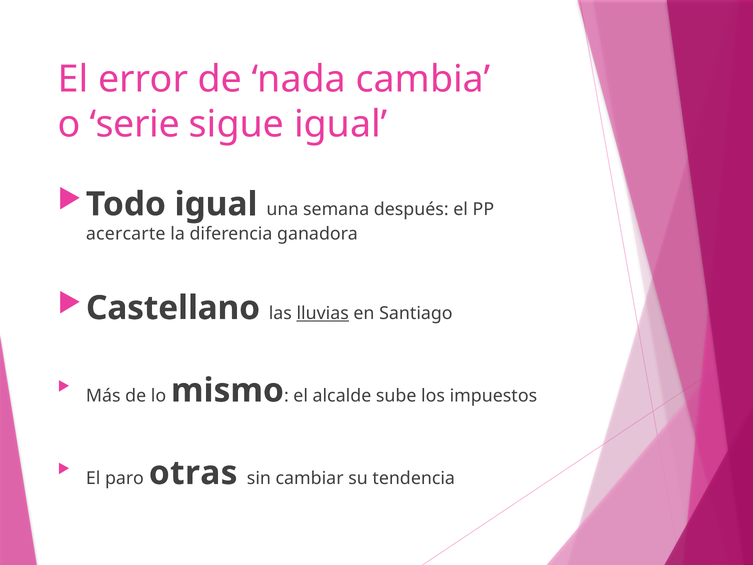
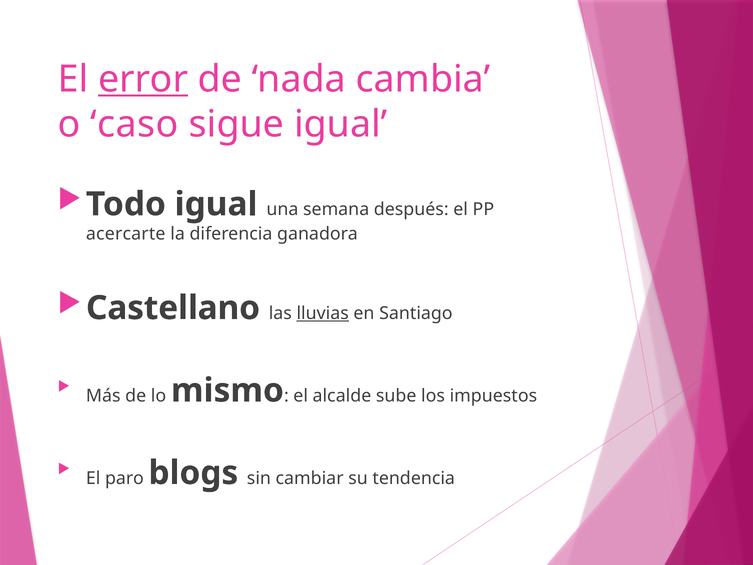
error underline: none -> present (143, 79)
serie: serie -> caso (134, 124)
otras: otras -> blogs (193, 473)
